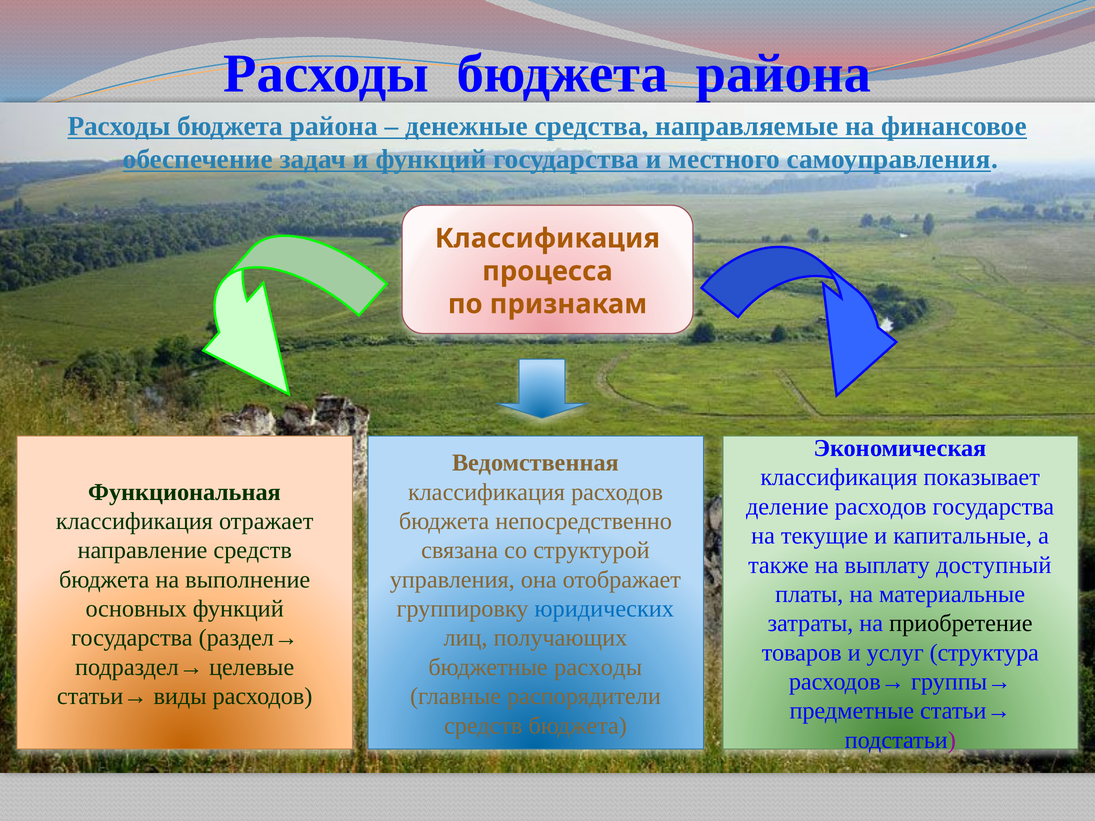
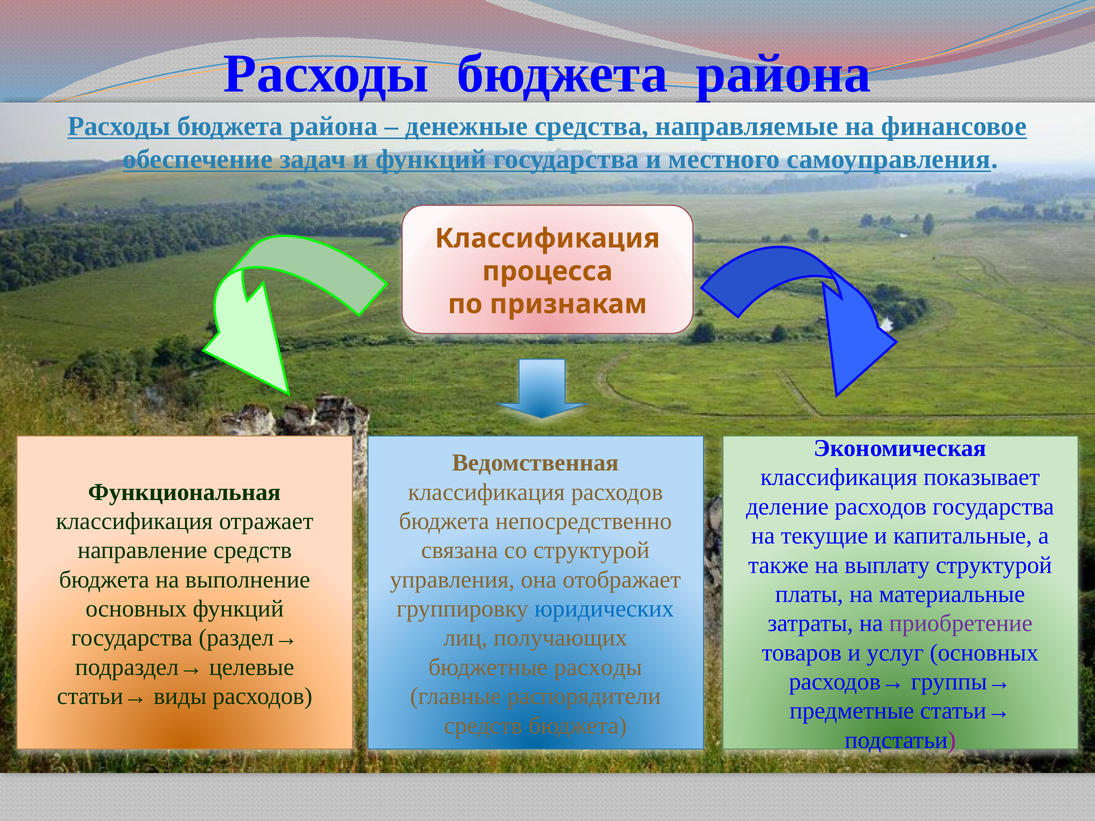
выплату доступный: доступный -> структурой (994, 565)
приобретение colour: black -> purple (961, 624)
услуг структура: структура -> основных (984, 653)
